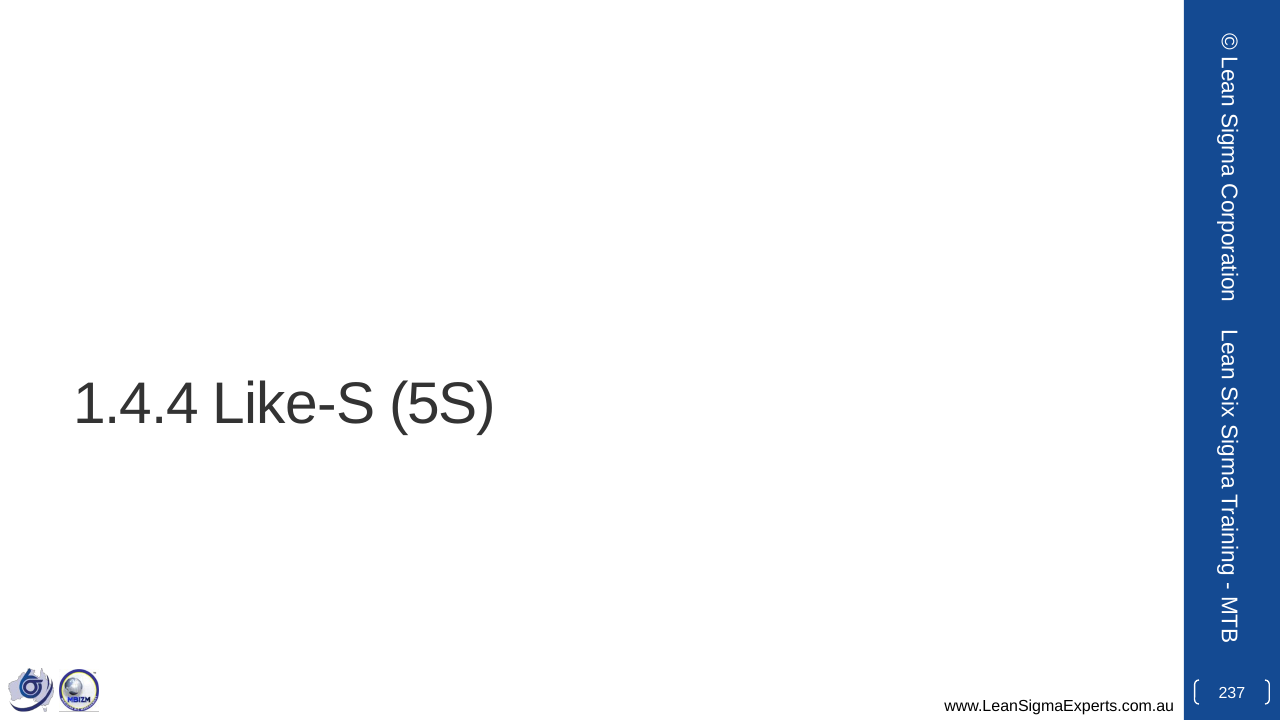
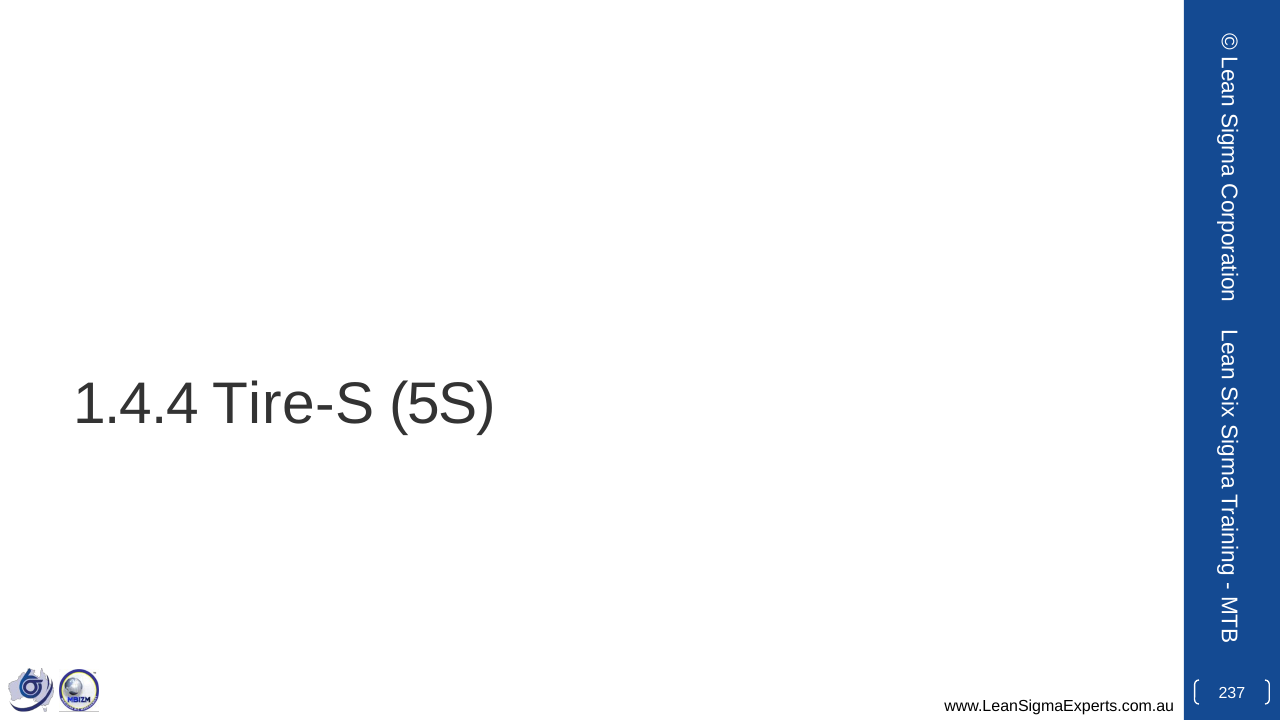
Like-S: Like-S -> Tire-S (294, 404)
